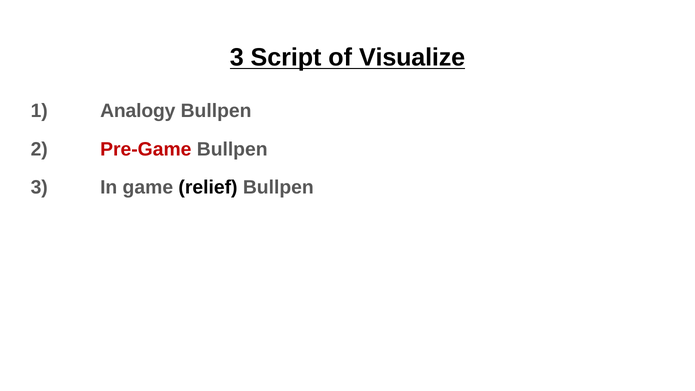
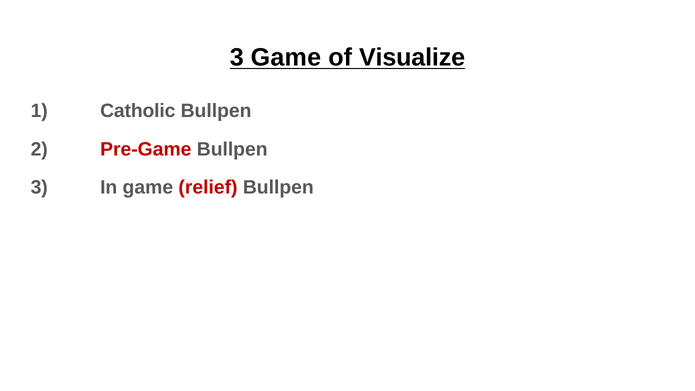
3 Script: Script -> Game (286, 58)
Analogy: Analogy -> Catholic (138, 111)
relief colour: black -> red (208, 187)
